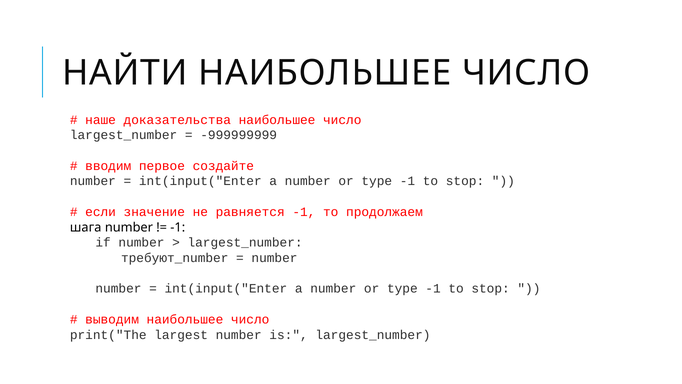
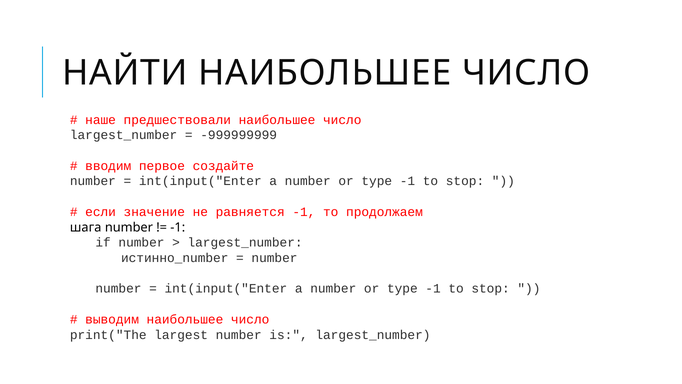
доказательства: доказательства -> предшествовали (177, 120)
требуют_number: требуют_number -> истинно_number (175, 258)
